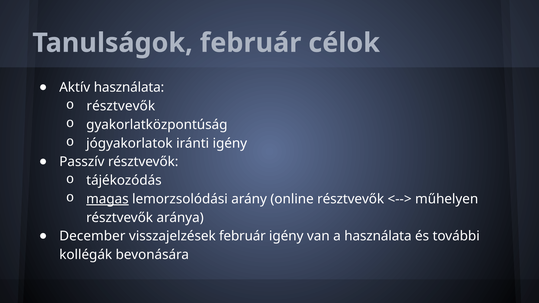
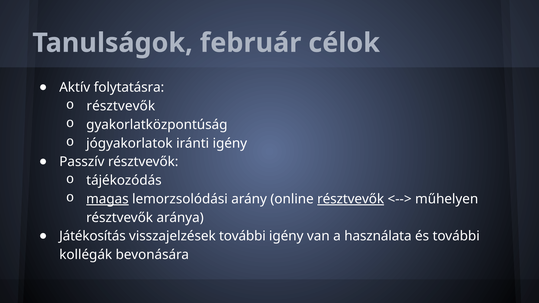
Aktív használata: használata -> folytatásra (129, 88)
résztvevők underline: none -> present (351, 199)
December: December -> Játékosítás (92, 236)
visszajelzések február: február -> további (242, 236)
